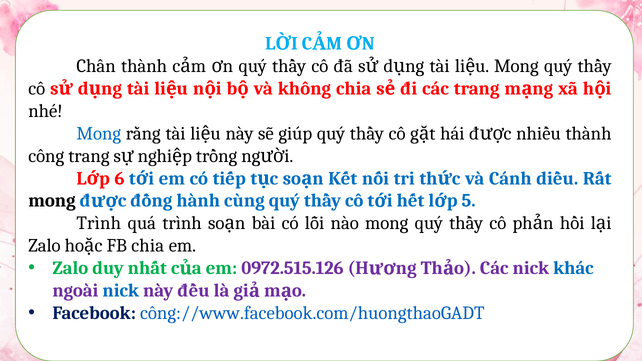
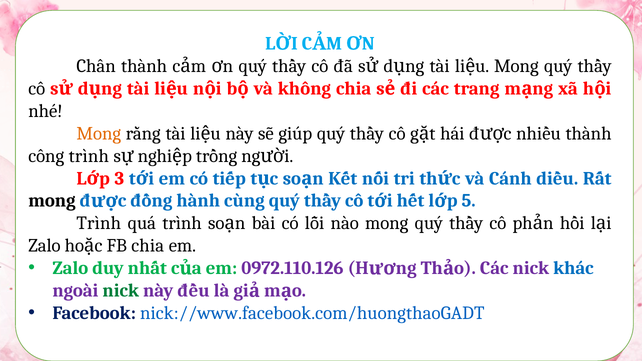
Mong colour: blue -> orange (99, 133)
công trang: trang -> trình (89, 156)
6: 6 -> 3 (119, 178)
0972.515.126: 0972.515.126 -> 0972.110.126 (292, 268)
nick colour: blue -> green (121, 291)
công://www.facebook.com/huongthaoGADT: công://www.facebook.com/huongthaoGADT -> nick://www.facebook.com/huongthaoGADT (312, 313)
